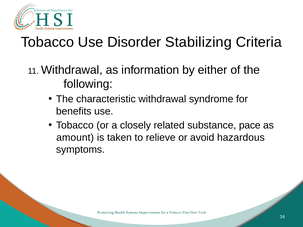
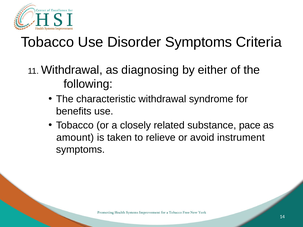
Disorder Stabilizing: Stabilizing -> Symptoms (199, 42)
information: information -> diagnosing (150, 70)
hazardous: hazardous -> instrument (241, 138)
